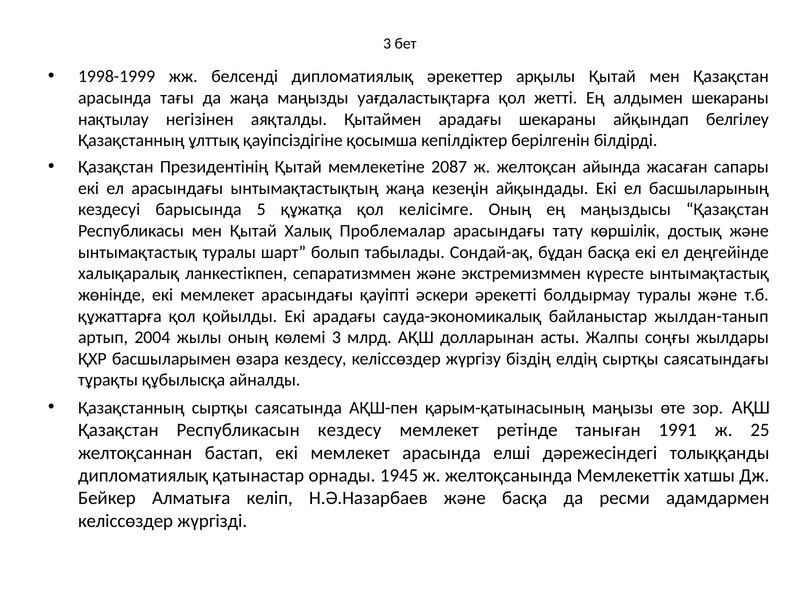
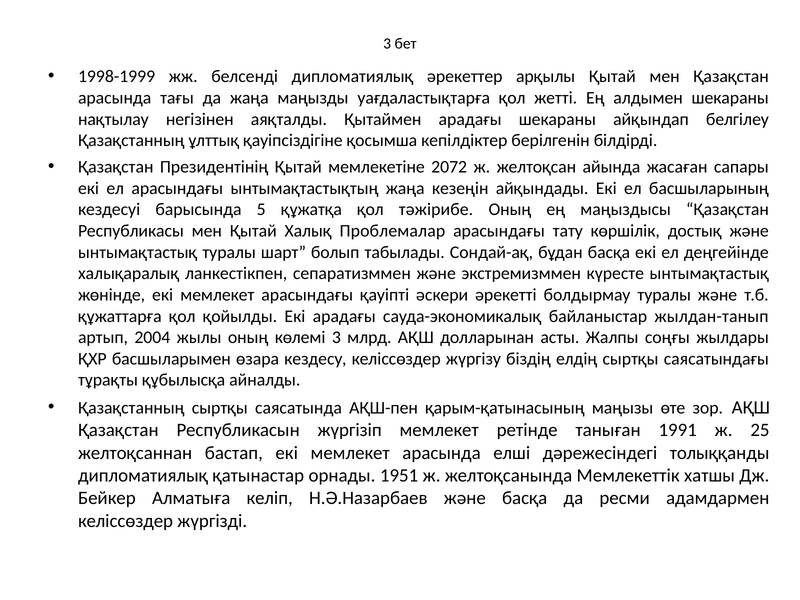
2087: 2087 -> 2072 (449, 167)
келісімге: келісімге -> тәжірибе (436, 210)
Республикасын кездесу: кездесу -> жүргізіп (350, 430)
1945: 1945 -> 1951 (399, 476)
